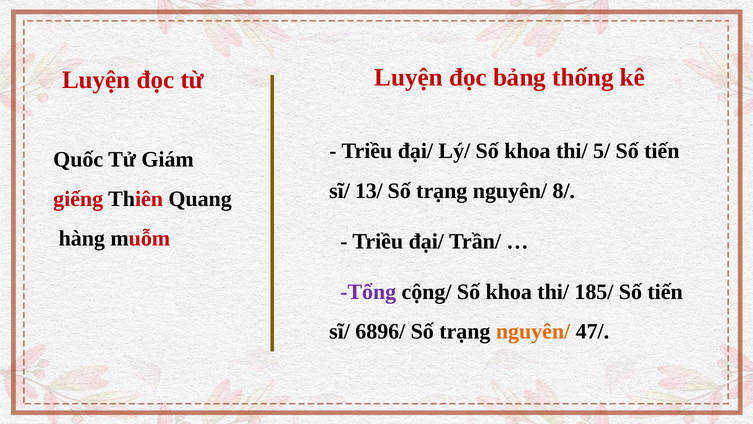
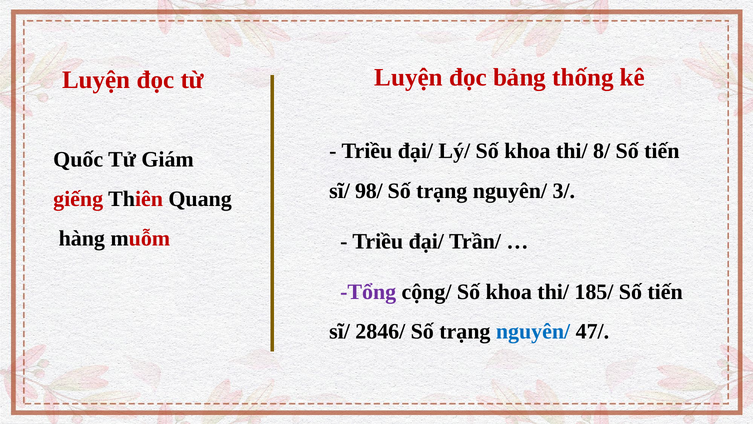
5/: 5/ -> 8/ (602, 151)
13/: 13/ -> 98/ (369, 191)
8/: 8/ -> 3/ (564, 191)
6896/: 6896/ -> 2846/ (380, 331)
nguyên/ colour: orange -> blue (533, 331)
